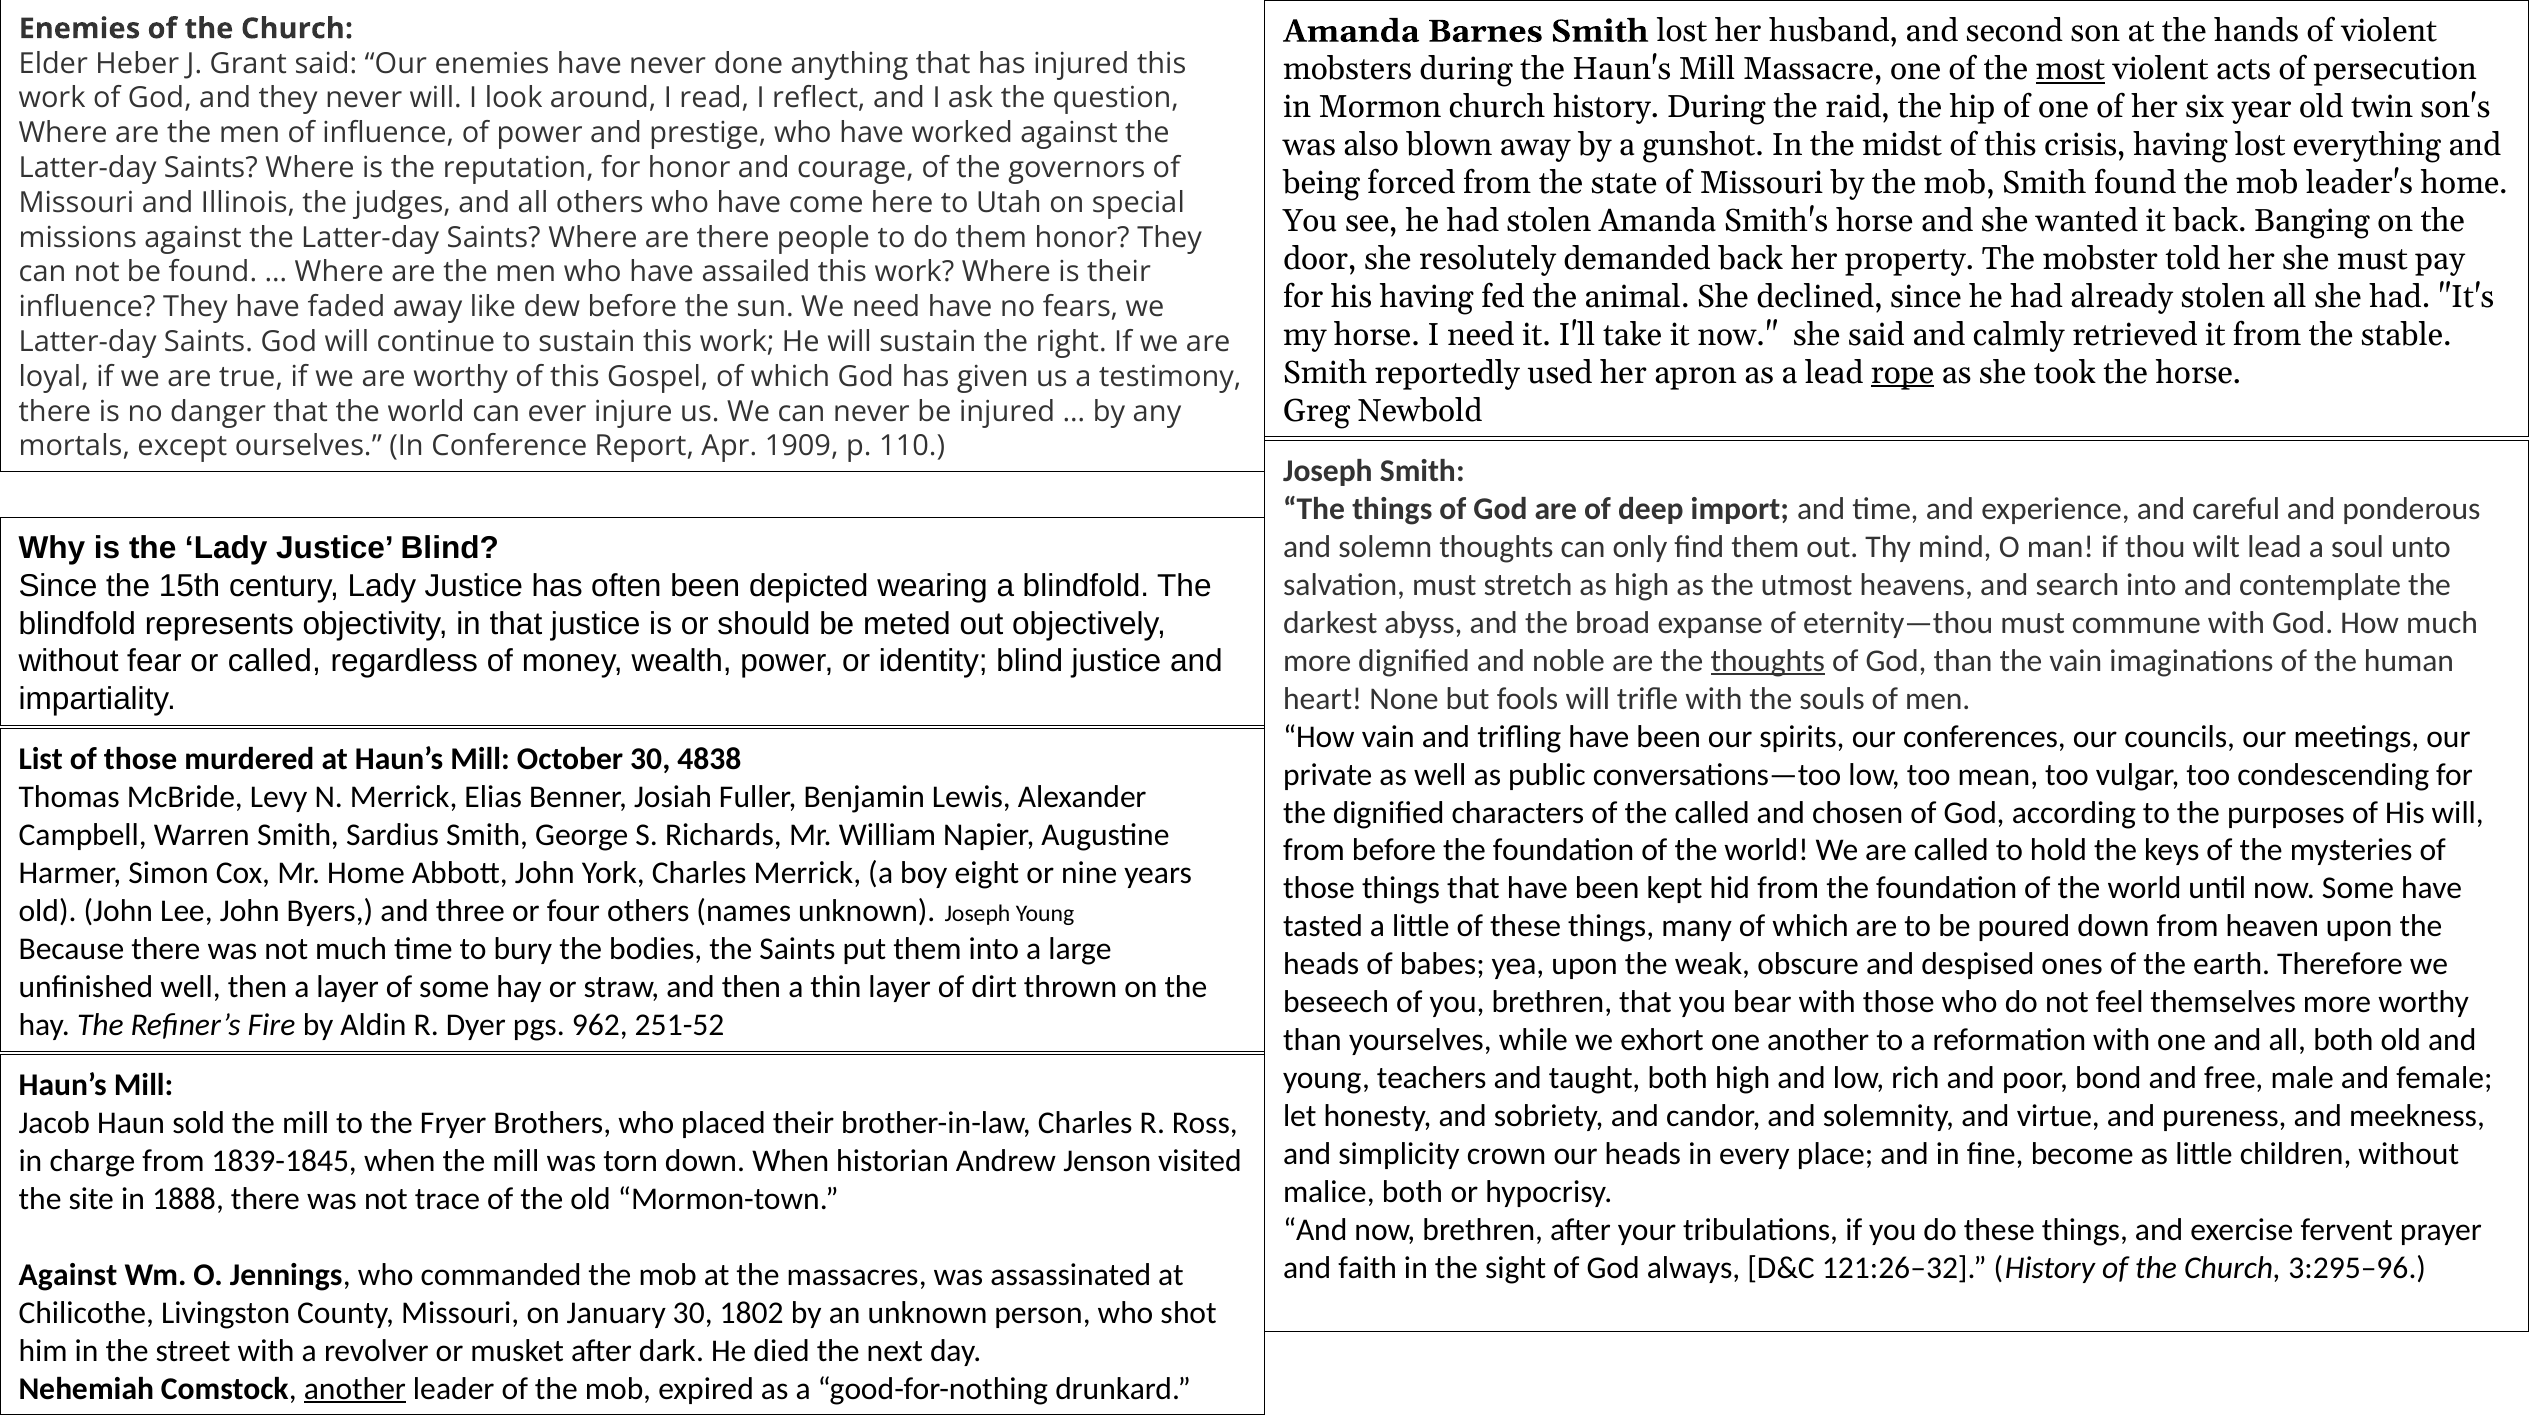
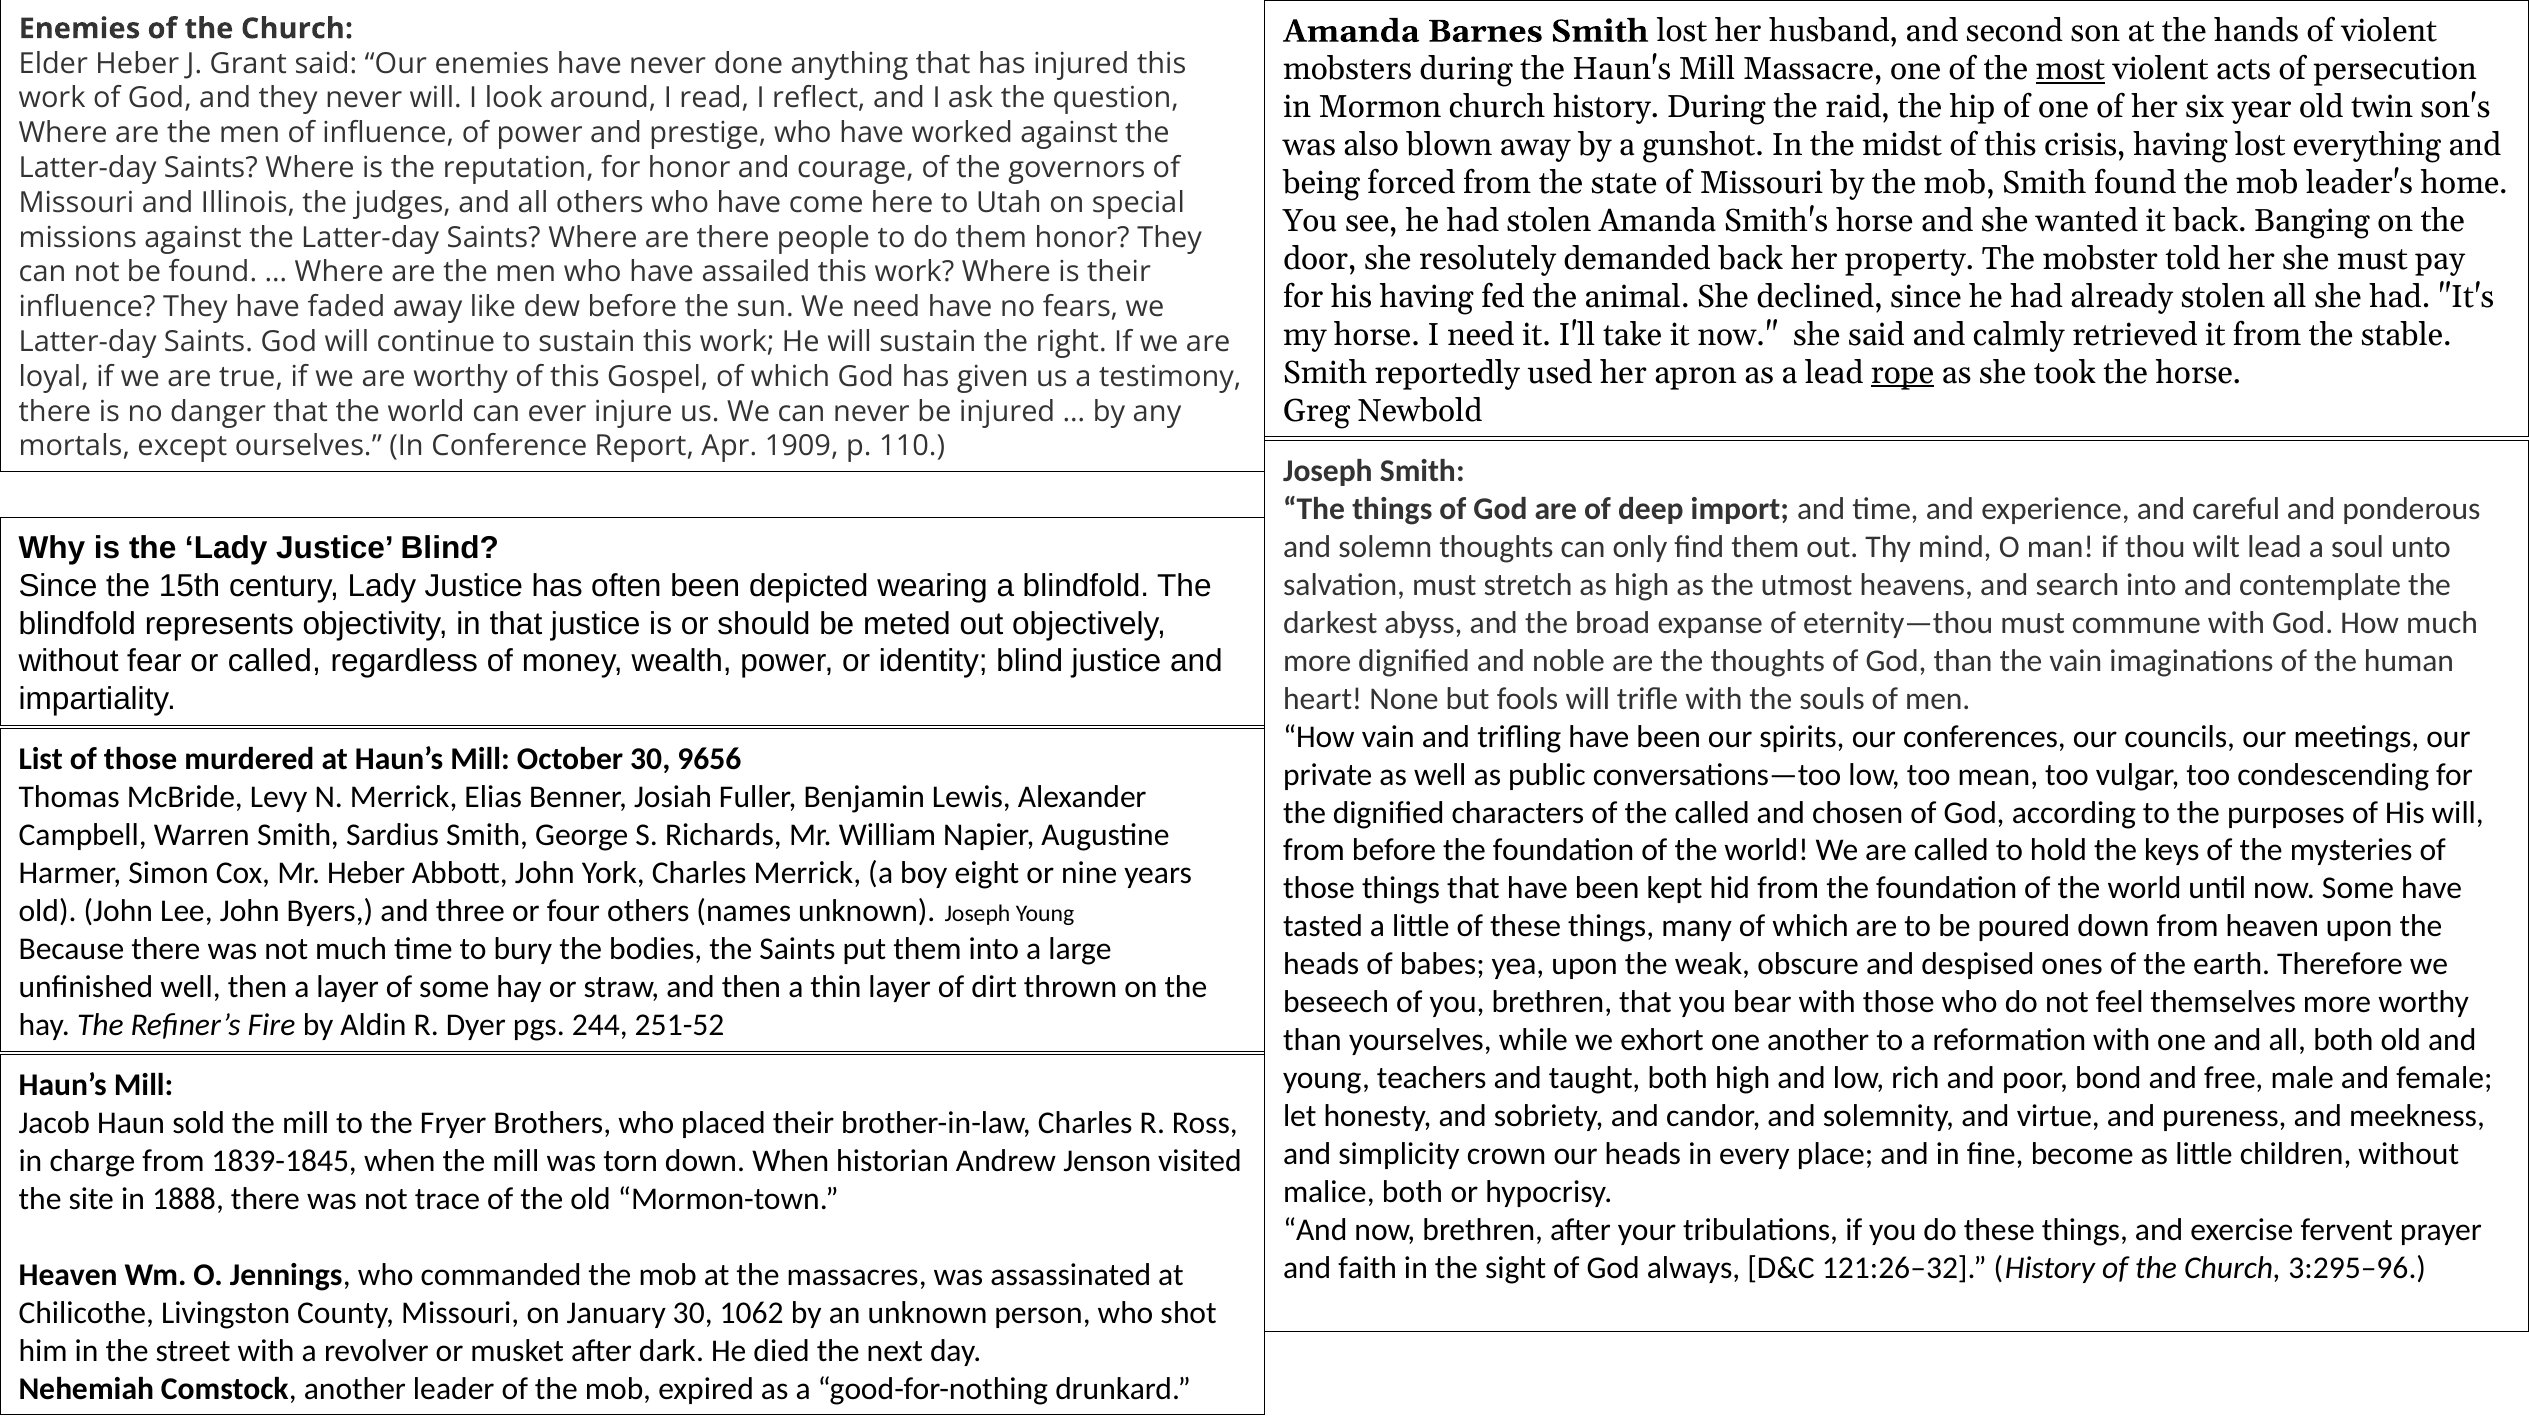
thoughts underline: present -> none (1768, 661)
4838: 4838 -> 9656 (709, 759)
Mr Home: Home -> Heber (366, 873)
962: 962 -> 244 (600, 1025)
Against: Against -> Heaven (68, 1274)
1802: 1802 -> 1062 (752, 1312)
another underline: present -> none (355, 1388)
